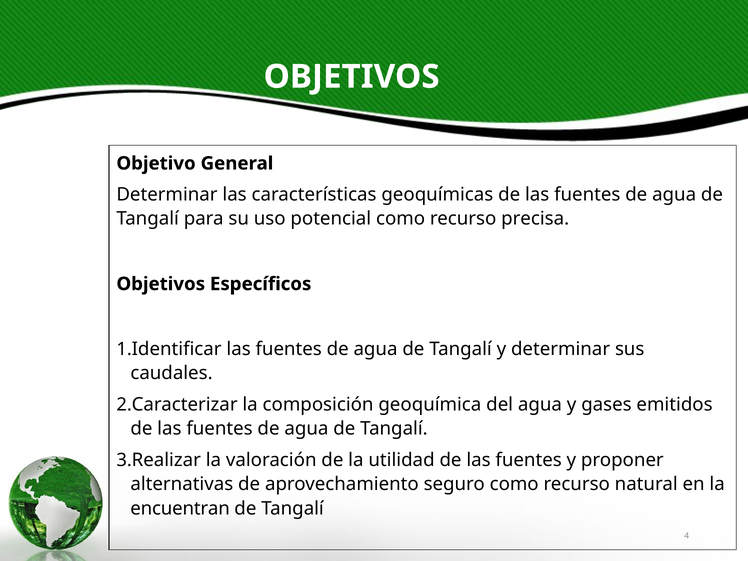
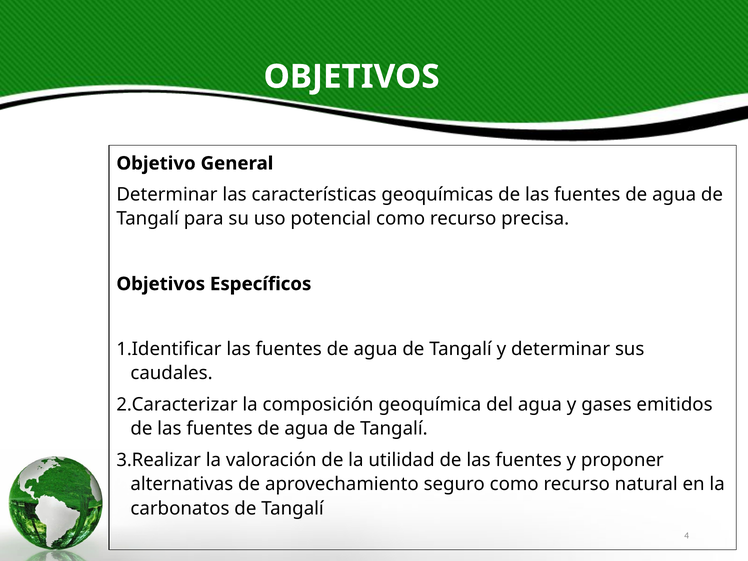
encuentran: encuentran -> carbonatos (180, 508)
